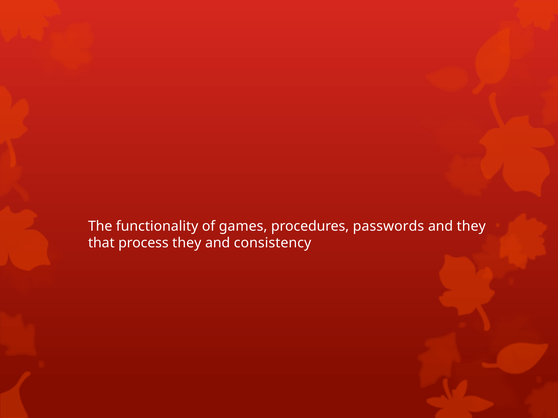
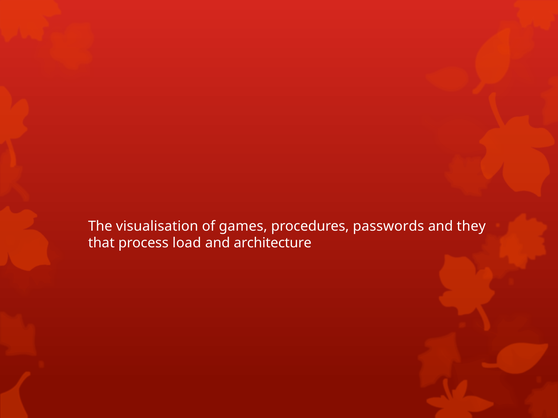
functionality: functionality -> visualisation (157, 226)
process they: they -> load (187, 243)
consistency: consistency -> architecture (273, 243)
